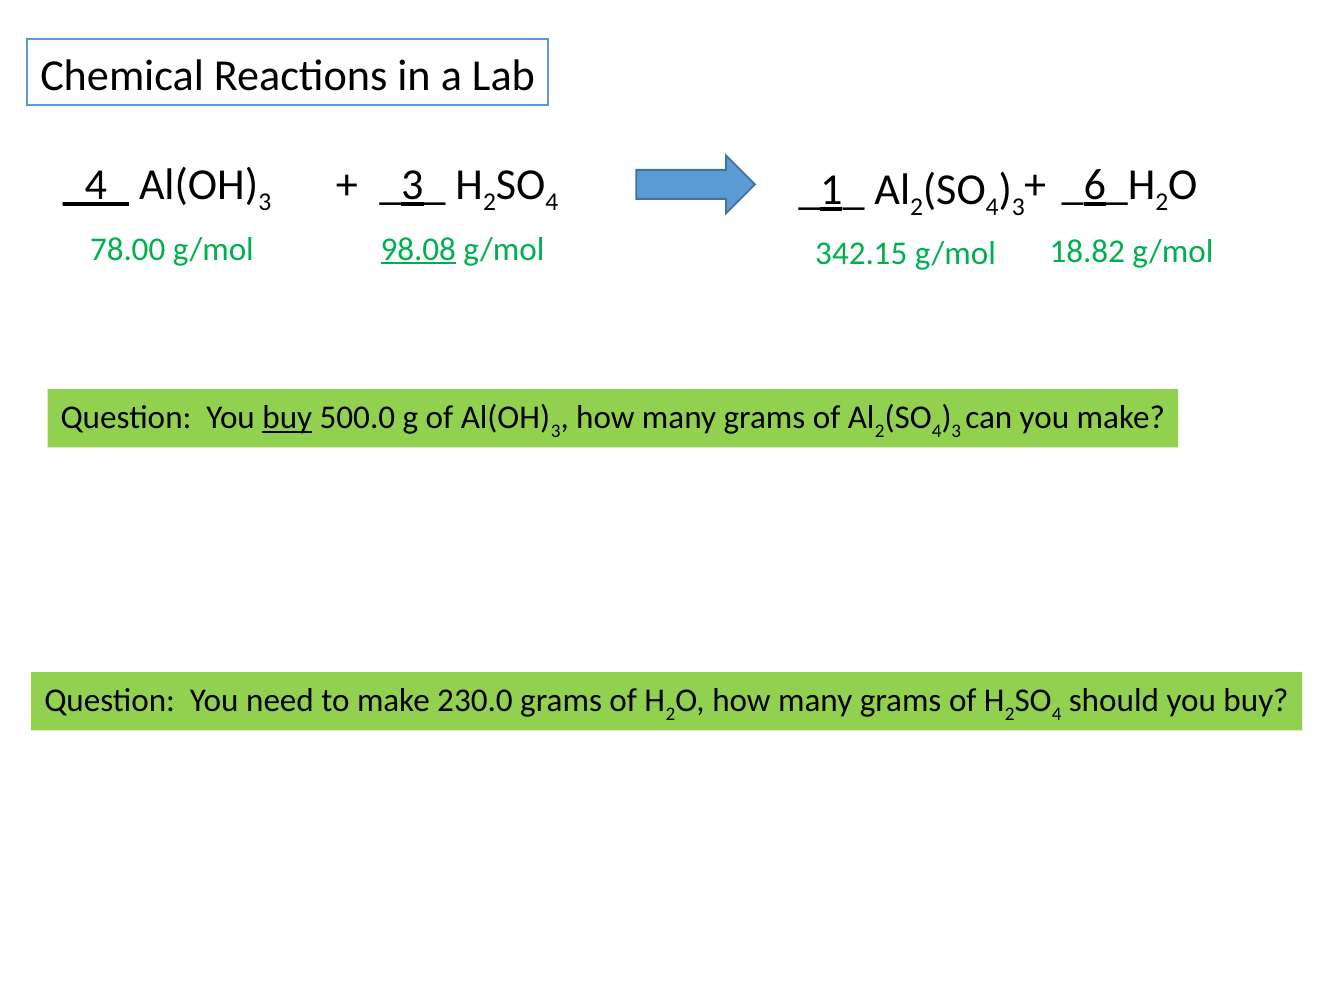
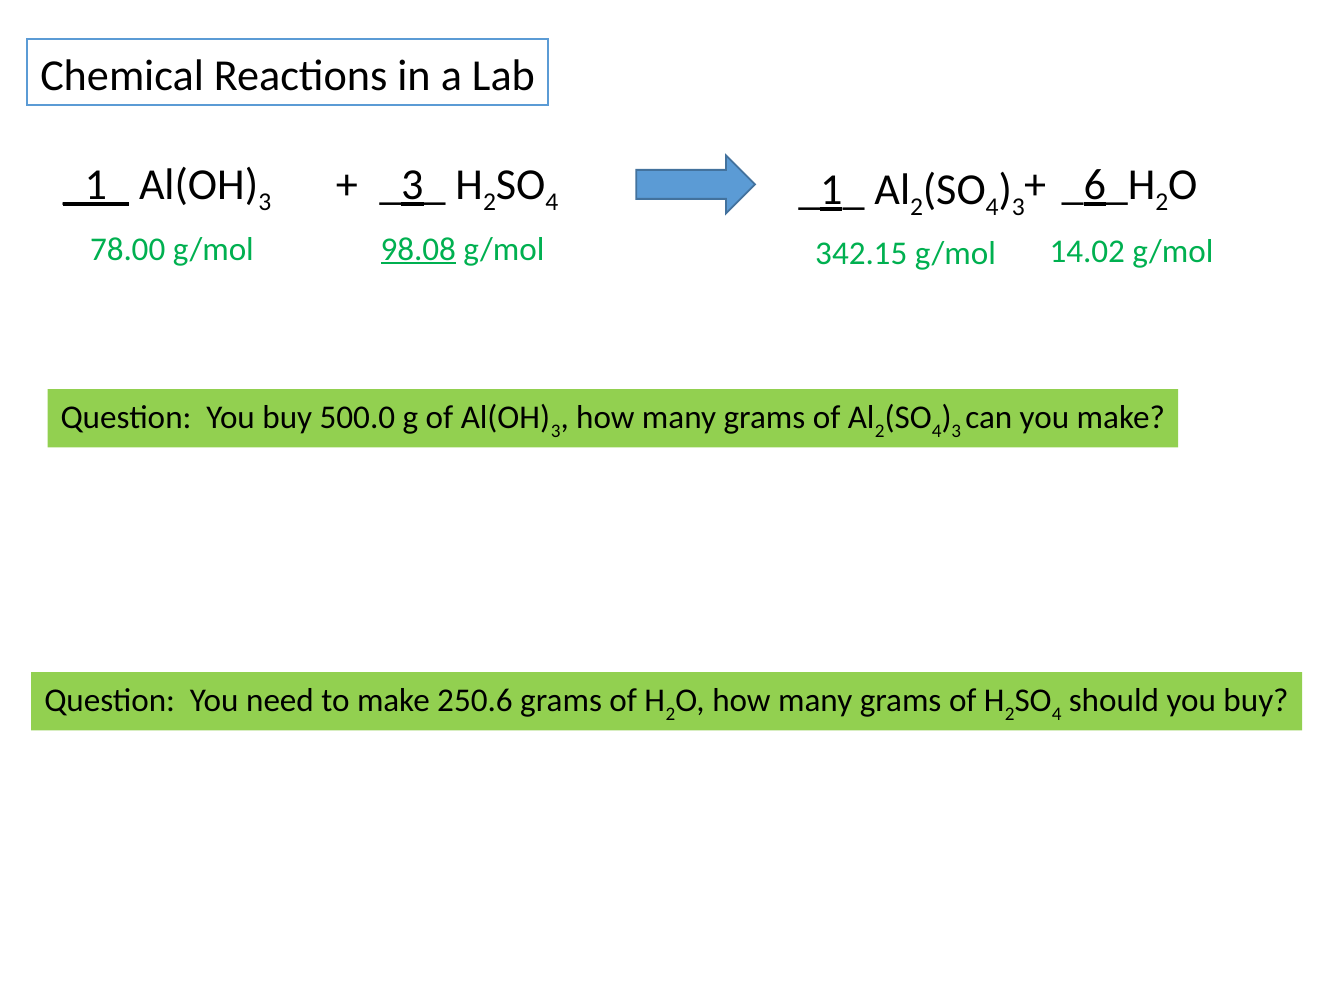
_4_: _4_ -> _1_ (96, 185)
18.82: 18.82 -> 14.02 (1087, 252)
buy underline: present -> none (287, 418)
230.0: 230.0 -> 250.6 (475, 701)
